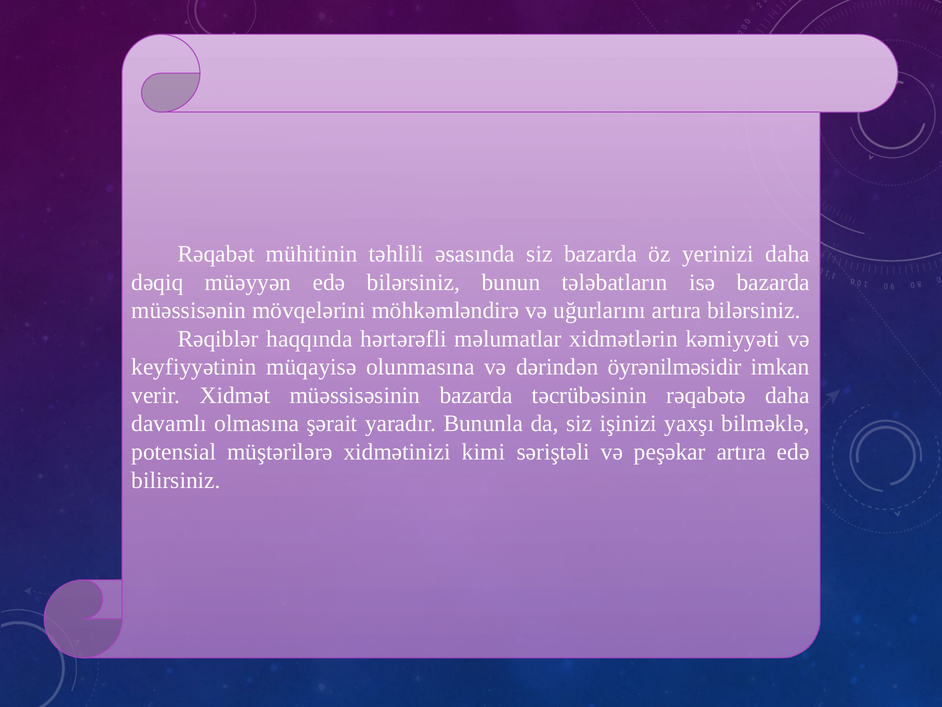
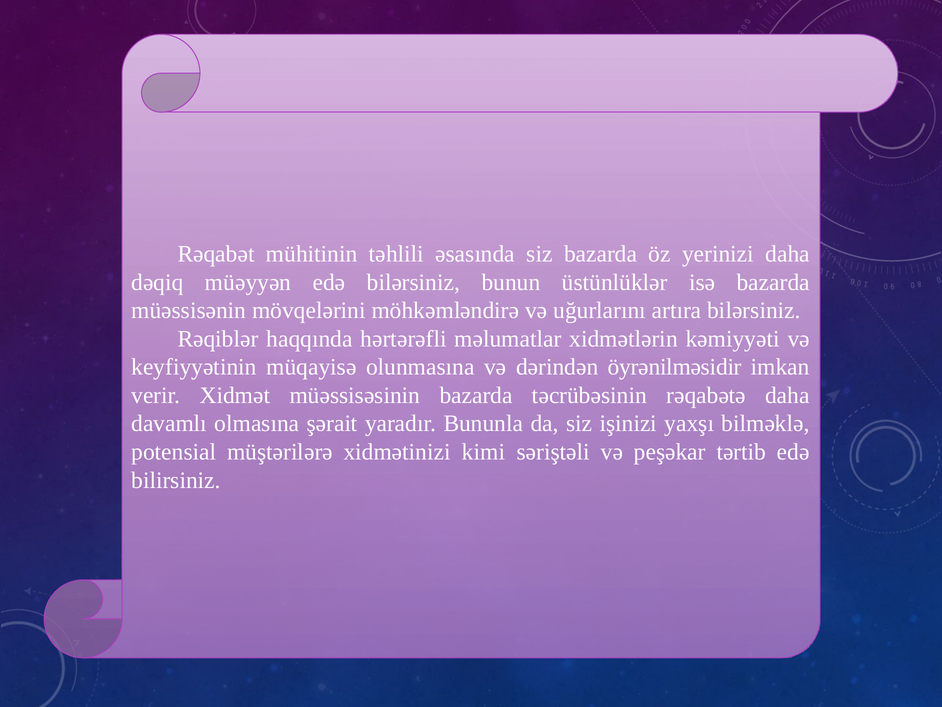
tələbatların: tələbatların -> üstünlüklər (615, 282)
peşəkar artıra: artıra -> tərtib (741, 452)
